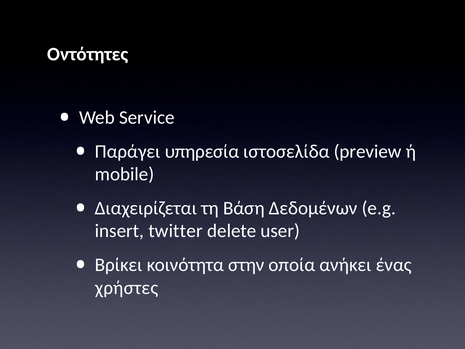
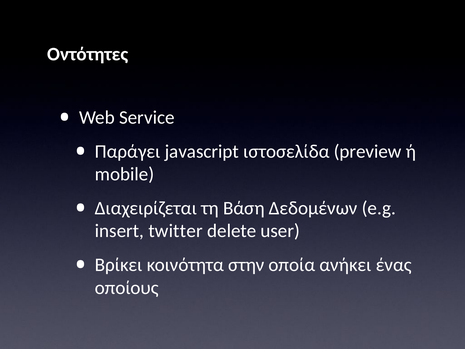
υπηρεσία: υπηρεσία -> javascript (202, 151)
χρήστες: χρήστες -> οποίους (127, 288)
